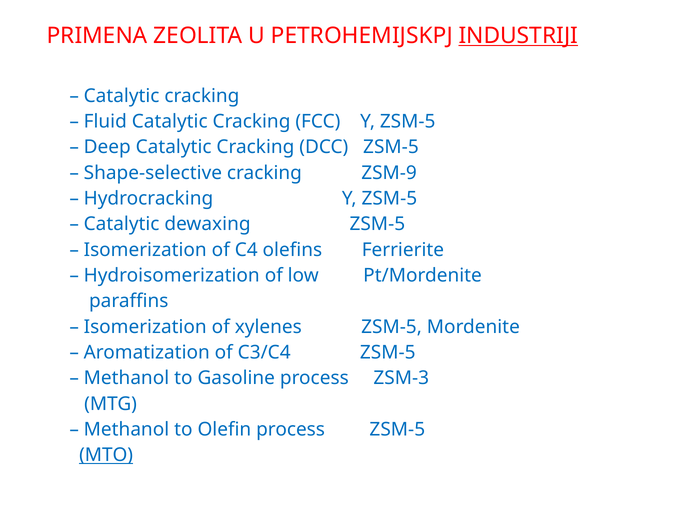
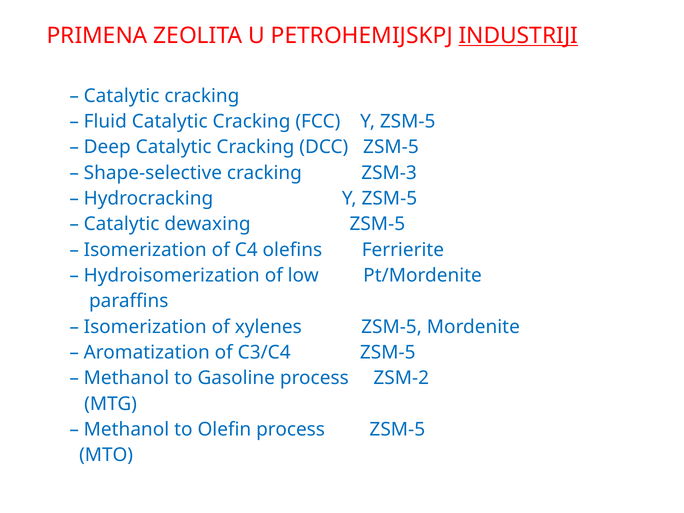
ZSM-9: ZSM-9 -> ZSM-3 (389, 173)
ZSM-3: ZSM-3 -> ZSM-2 (401, 378)
MTO underline: present -> none (106, 455)
